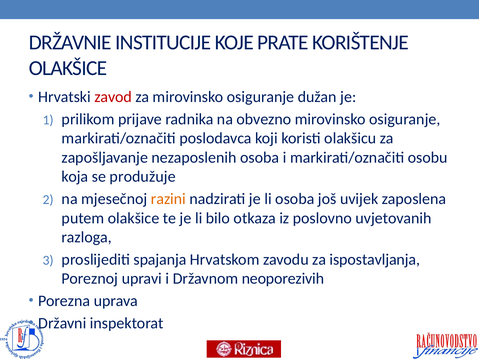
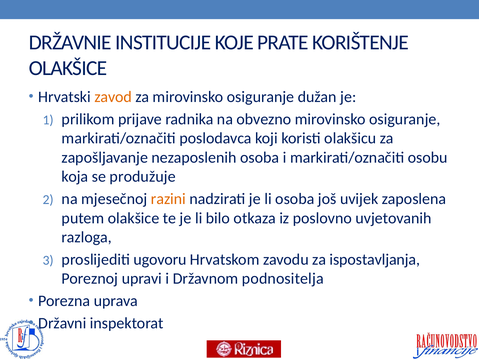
zavod colour: red -> orange (113, 97)
spajanja: spajanja -> ugovoru (160, 260)
neoporezivih: neoporezivih -> podnositelja (283, 279)
